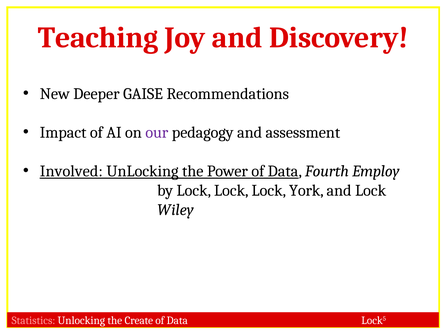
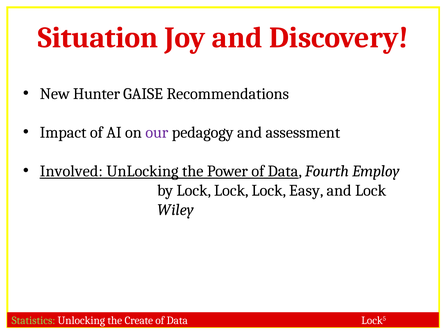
Teaching: Teaching -> Situation (98, 38)
Deeper: Deeper -> Hunter (97, 94)
York: York -> Easy (306, 191)
Statistics colour: pink -> light green (33, 321)
